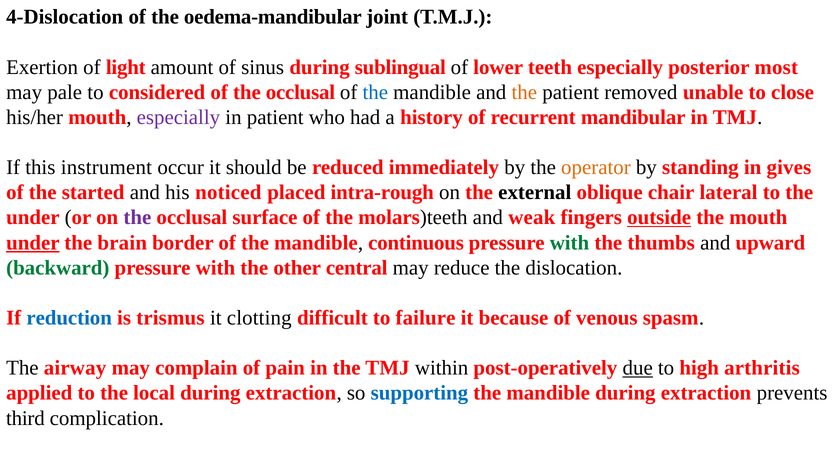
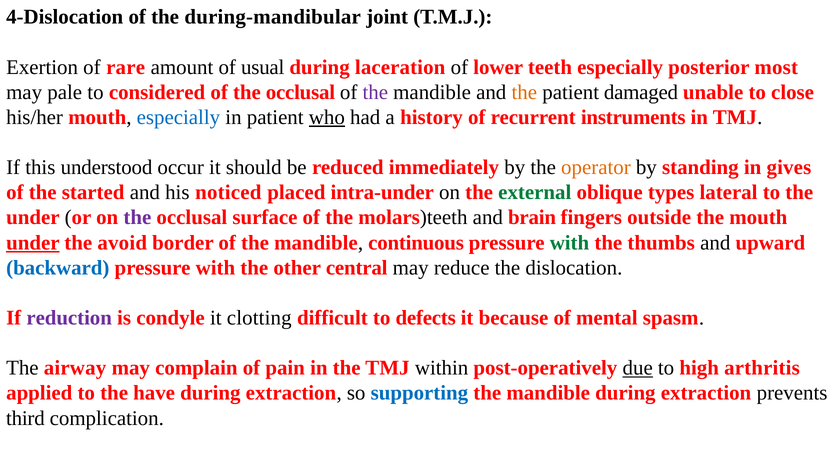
oedema-mandibular: oedema-mandibular -> during-mandibular (273, 17)
light: light -> rare (126, 67)
sinus: sinus -> usual (263, 67)
sublingual: sublingual -> laceration (400, 67)
the colour: blue -> purple (375, 92)
removed: removed -> damaged (641, 92)
especially colour: purple -> blue (178, 117)
who underline: none -> present (327, 117)
mandibular: mandibular -> instruments (633, 117)
instrument: instrument -> understood (107, 168)
intra-rough: intra-rough -> intra-under (382, 193)
external colour: black -> green (535, 193)
chair: chair -> types (671, 193)
weak: weak -> brain (532, 218)
outside underline: present -> none (659, 218)
brain: brain -> avoid (122, 243)
backward colour: green -> blue (58, 268)
reduction colour: blue -> purple (69, 318)
trismus: trismus -> condyle (170, 318)
failure: failure -> defects (426, 318)
venous: venous -> mental (607, 318)
local: local -> have (154, 393)
